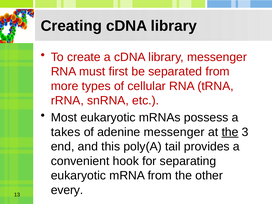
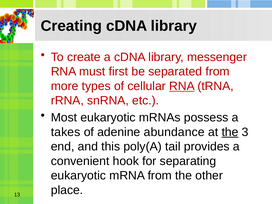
RNA underline: none -> present (182, 86)
adenine messenger: messenger -> abundance (174, 132)
every: every -> place (67, 190)
